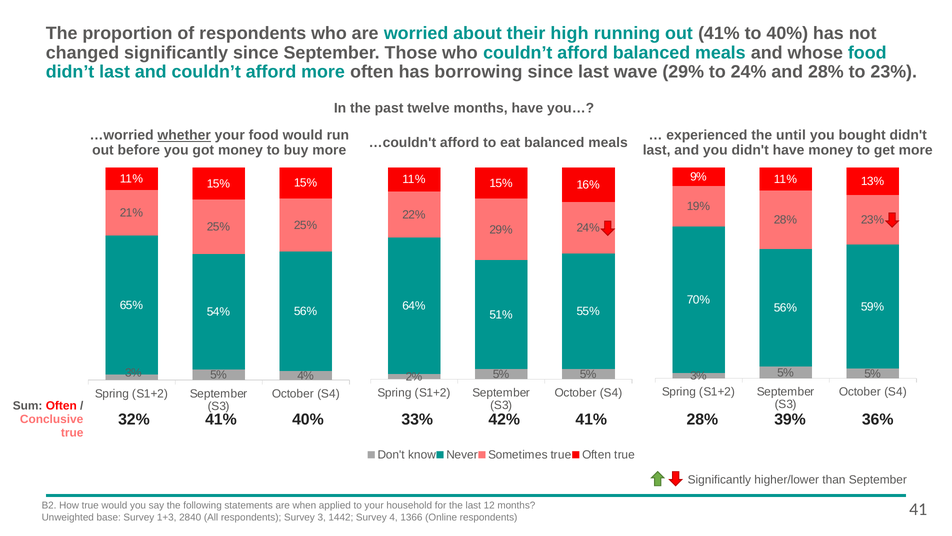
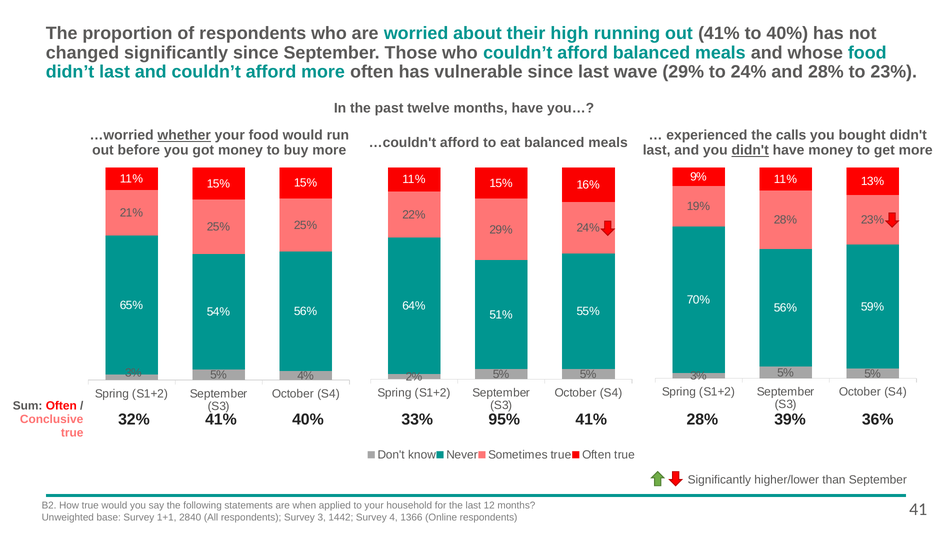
borrowing: borrowing -> vulnerable (479, 72)
until: until -> calls (791, 135)
didn't underline: none -> present (750, 150)
42%: 42% -> 95% (504, 419)
1+3: 1+3 -> 1+1 (167, 517)
